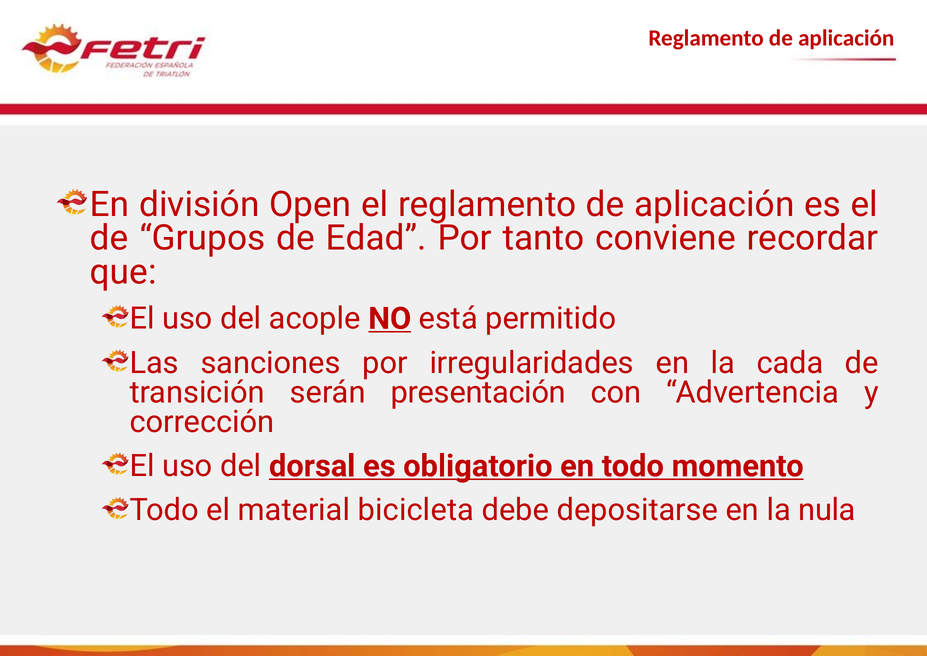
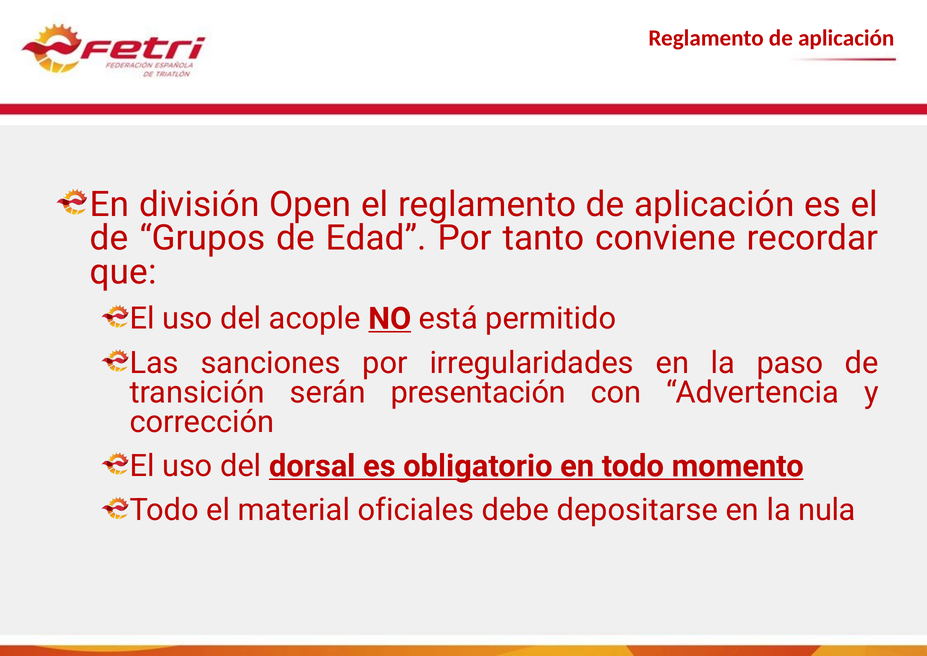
cada: cada -> paso (790, 363)
bicicleta: bicicleta -> oficiales (416, 510)
